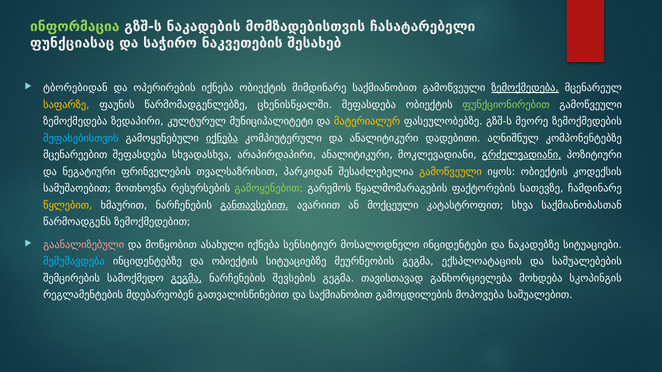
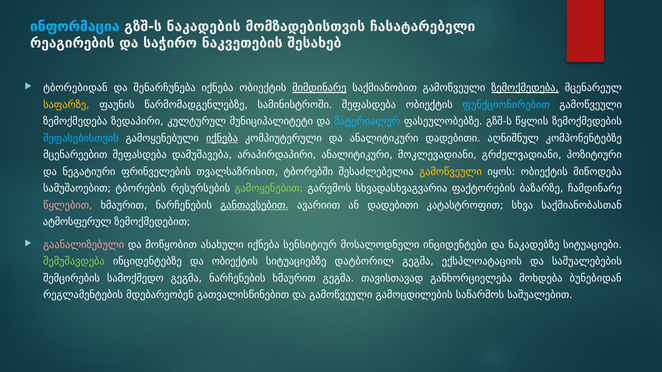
ინფორმაცია colour: light green -> light blue (75, 27)
ფუნქციასაც: ფუნქციასაც -> რეაგირების (72, 43)
ოპერირების: ოპერირების -> შენარჩუნება (164, 88)
მიმდინარე underline: none -> present (319, 88)
ცხენისწყალში: ცხენისწყალში -> სამინისტროში (295, 105)
ფუნქციონირებით colour: light green -> light blue (506, 105)
მატერიალურ colour: yellow -> light blue (367, 122)
მეორე: მეორე -> წყლის (532, 122)
სხვადასხვა: სხვადასხვა -> დამუშავება (202, 155)
გრძელვადიანი underline: present -> none (522, 155)
პარკიდან: პარკიდან -> ტბორებში (308, 172)
კოდექსის: კოდექსის -> მიწოდება (598, 172)
მოთხოვნა: მოთხოვნა -> ტბორების (141, 189)
წყალმომარაგების: წყალმომარაგების -> სხვადასხვაგვარია (401, 189)
სათევზე: სათევზე -> ბაზარზე (542, 189)
წყლებით colour: yellow -> pink (68, 205)
ან მოქცეული: მოქცეული -> დადებითი (393, 205)
წარმოადგენს: წარმოადგენს -> ატმოსფერულ (77, 222)
შემუშავდება colour: light blue -> light green (74, 262)
მეურნეობის: მეურნეობის -> დატბორილ (364, 262)
გეგმა underline: present -> none (186, 279)
ნარჩენების შევსების: შევსების -> ხმაურით (294, 279)
სკოპინგის: სკოპინგის -> ბუნებიდან (596, 279)
და საქმიანობით: საქმიანობით -> გამოწვეული (341, 295)
მოპოვება: მოპოვება -> საწარმოს (480, 295)
